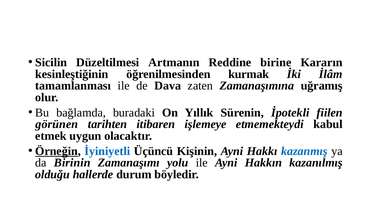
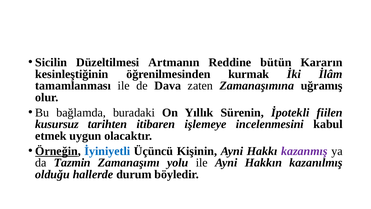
birine: birine -> bütün (276, 62)
görünen: görünen -> kusursuz (57, 124)
etmemekteydi: etmemekteydi -> incelenmesini (270, 124)
kazanmış colour: blue -> purple (304, 151)
Birinin: Birinin -> Tazmin (72, 163)
